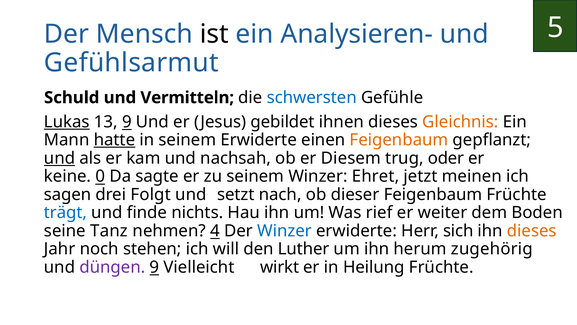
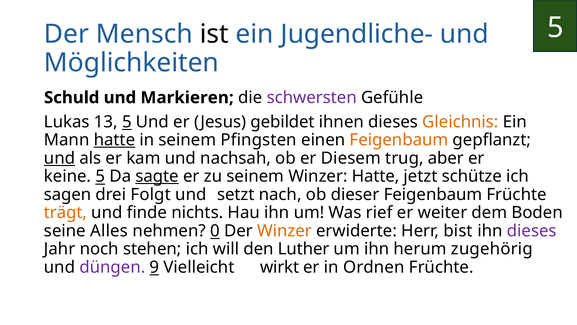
Analysieren-: Analysieren- -> Jugendliche- (357, 34)
Gefühlsarmut: Gefühlsarmut -> Möglichkeiten (131, 63)
Vermitteln: Vermitteln -> Markieren (187, 98)
schwersten colour: blue -> purple (312, 98)
Lukas underline: present -> none (67, 122)
13 9: 9 -> 5 (127, 122)
seinem Erwiderte: Erwiderte -> Pfingsten (259, 140)
oder: oder -> aber (446, 158)
keine 0: 0 -> 5 (100, 176)
sagte underline: none -> present (157, 176)
Winzer Ehret: Ehret -> Hatte (376, 176)
meinen: meinen -> schütze (472, 176)
trägt colour: blue -> orange (65, 212)
Tanz: Tanz -> Alles (109, 231)
4: 4 -> 0 (215, 231)
Winzer colour: blue -> orange (284, 231)
sich: sich -> bist (458, 231)
dieses colour: orange -> purple (532, 231)
Heilung: Heilung -> Ordnen (374, 267)
